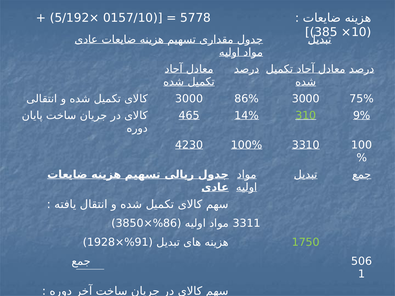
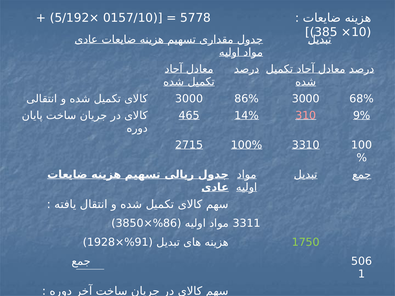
75%: 75% -> 68% (362, 99)
310 colour: light green -> pink (306, 116)
4230: 4230 -> 2715 (189, 145)
